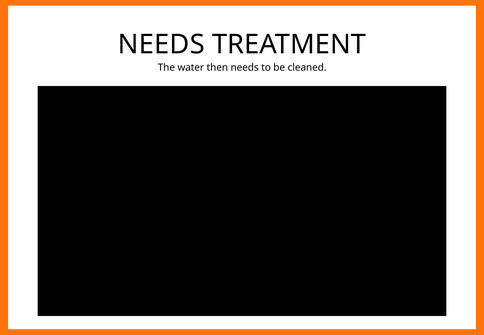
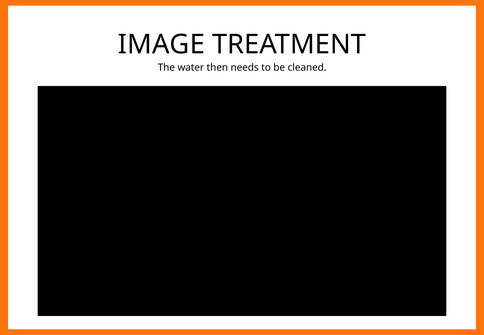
NEEDS: NEEDS -> IMAGE (161, 45)
